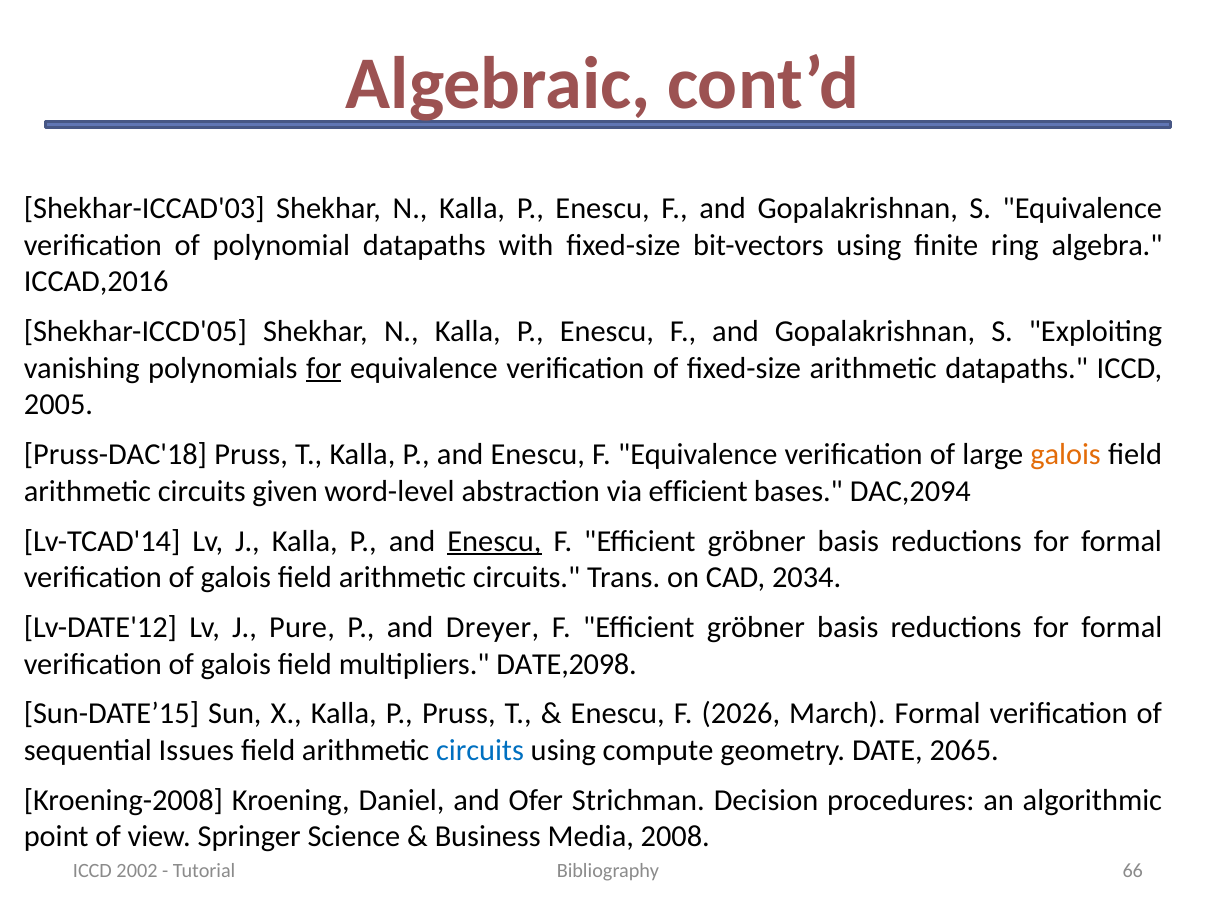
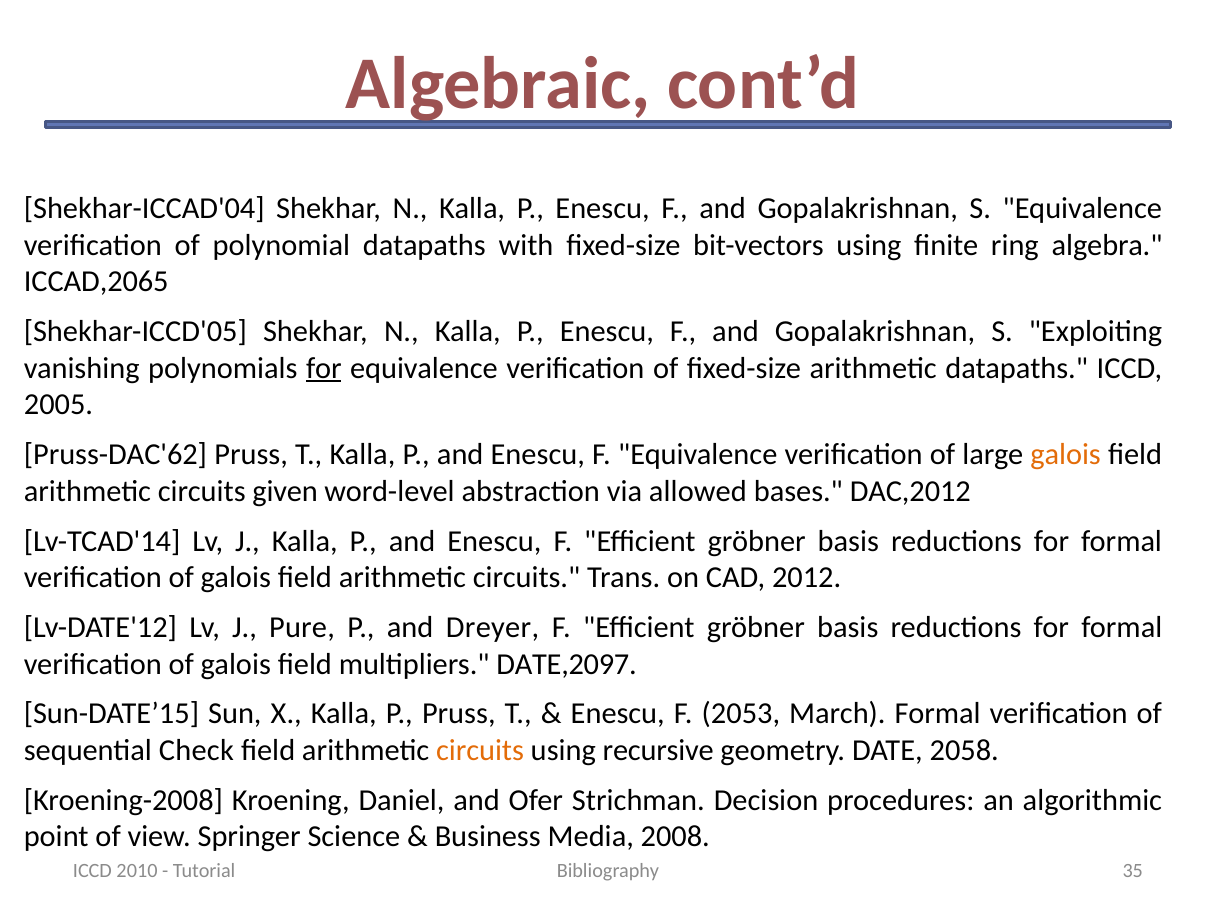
Shekhar-ICCAD'03: Shekhar-ICCAD'03 -> Shekhar-ICCAD'04 (144, 209)
ICCAD,2016: ICCAD,2016 -> ICCAD,2065 (96, 282)
Pruss-DAC'18: Pruss-DAC'18 -> Pruss-DAC'62 (115, 455)
via efficient: efficient -> allowed (698, 491)
DAC,2094: DAC,2094 -> DAC,2012 (910, 491)
Enescu underline: present -> none (494, 541)
2034: 2034 -> 2012 (807, 578)
DATE,2098: DATE,2098 -> DATE,2097 (567, 664)
2026: 2026 -> 2053 (741, 714)
Issues: Issues -> Check (196, 750)
circuits colour: blue -> orange (480, 750)
compute: compute -> recursive (658, 750)
2065: 2065 -> 2058 (964, 750)
66: 66 -> 35 (1133, 871)
2002: 2002 -> 2010 (137, 871)
